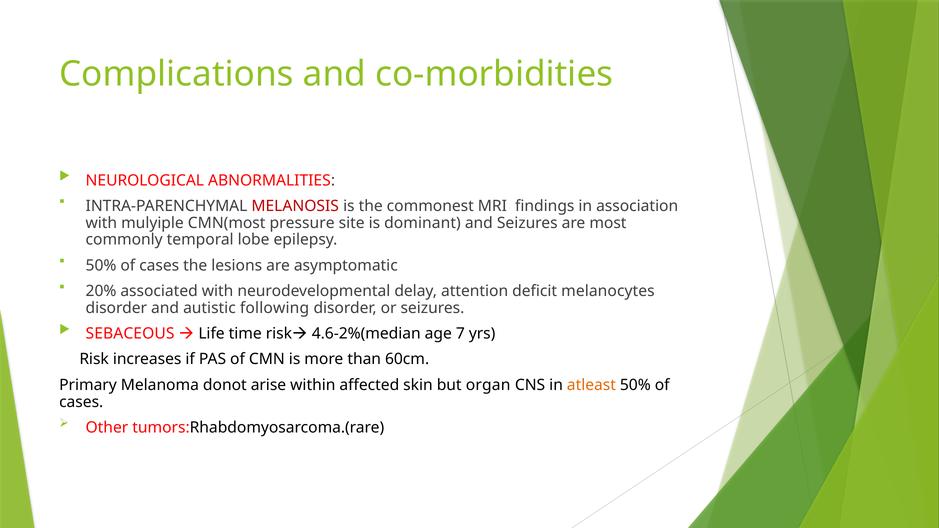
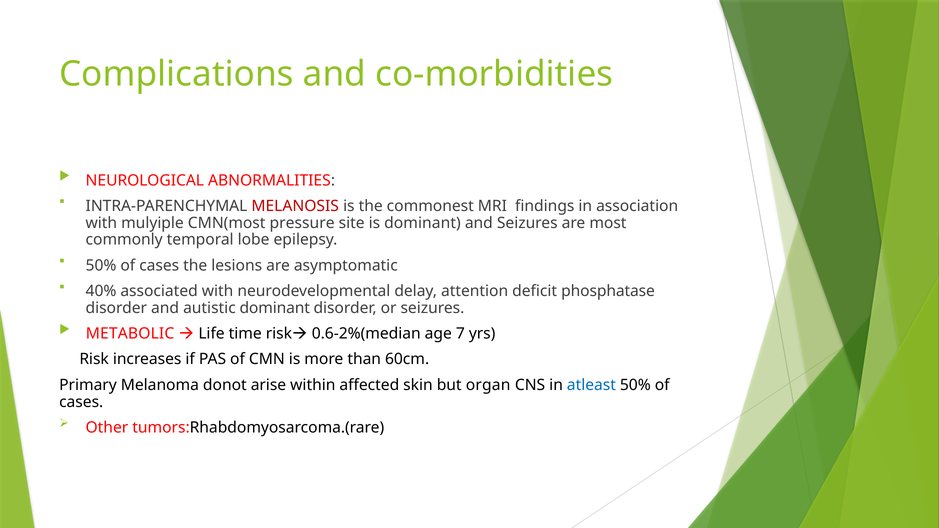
20%: 20% -> 40% (101, 291)
melanocytes: melanocytes -> phosphatase (608, 291)
autistic following: following -> dominant (275, 308)
SEBACEOUS: SEBACEOUS -> METABOLIC (130, 334)
4.6-2%(median: 4.6-2%(median -> 0.6-2%(median (366, 334)
atleast colour: orange -> blue (591, 385)
